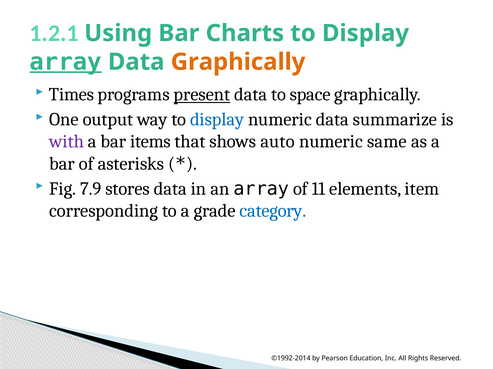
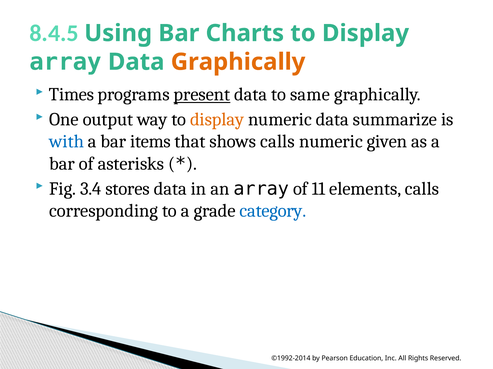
1.2.1: 1.2.1 -> 8.4.5 (54, 33)
array underline: present -> none (66, 62)
space: space -> same (310, 95)
display colour: blue -> orange (217, 120)
with colour: purple -> blue (67, 142)
shows auto: auto -> calls (277, 142)
same: same -> given (387, 142)
7.9: 7.9 -> 3.4 (91, 189)
elements item: item -> calls (422, 189)
